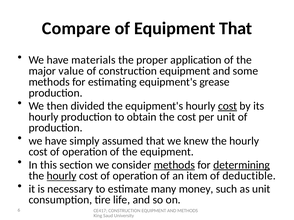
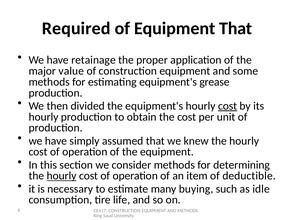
Compare: Compare -> Required (76, 28)
materials: materials -> retainage (93, 60)
methods underline: present -> none (174, 165)
determining underline: present -> none (242, 165)
money: money -> buying (196, 189)
as unit: unit -> idle (261, 189)
